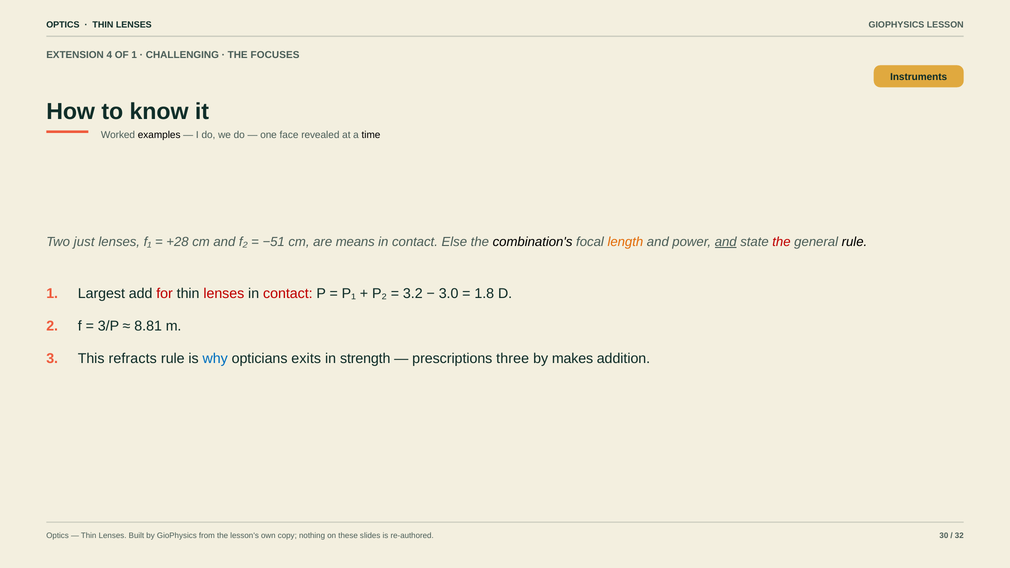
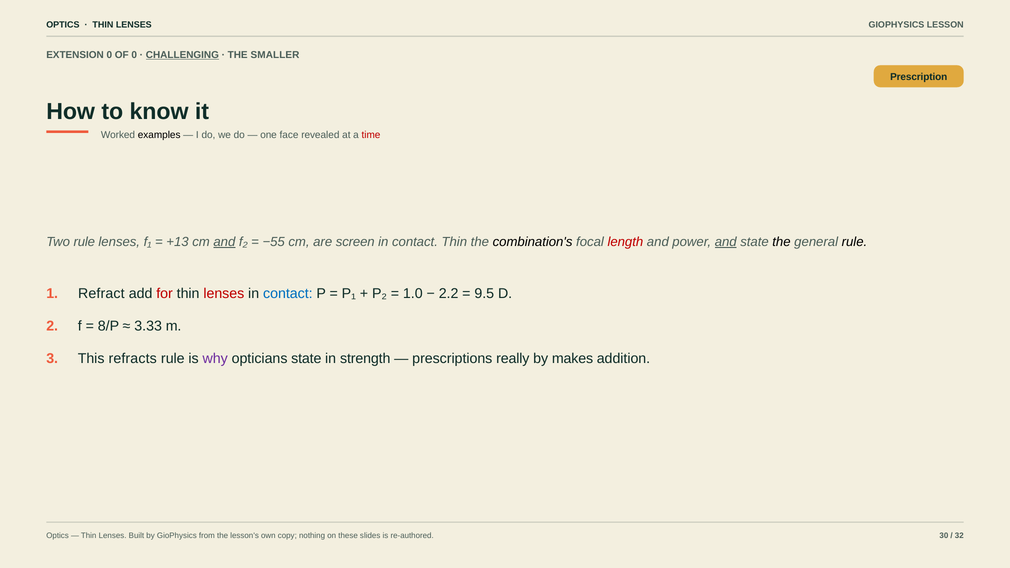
EXTENSION 4: 4 -> 0 (109, 55)
OF 1: 1 -> 0 (134, 55)
CHALLENGING underline: none -> present (182, 55)
FOCUSES: FOCUSES -> SMALLER (275, 55)
Instruments: Instruments -> Prescription (919, 77)
time colour: black -> red (371, 135)
Two just: just -> rule (84, 242)
+28: +28 -> +13 (177, 242)
and underline: none -> present (224, 242)
−51: −51 -> −55 (274, 242)
means: means -> screen (355, 242)
contact Else: Else -> Thin (454, 242)
length colour: orange -> red (625, 242)
the colour: red -> black (781, 242)
Largest: Largest -> Refract (101, 294)
contact colour: red -> blue (288, 294)
3.2: 3.2 -> 1.0 (413, 294)
3.0: 3.0 -> 2.2 (449, 294)
1.8: 1.8 -> 9.5 (484, 294)
3/P: 3/P -> 8/P (108, 326)
8.81: 8.81 -> 3.33 (148, 326)
why colour: blue -> purple (215, 359)
opticians exits: exits -> state (306, 359)
three: three -> really (513, 359)
